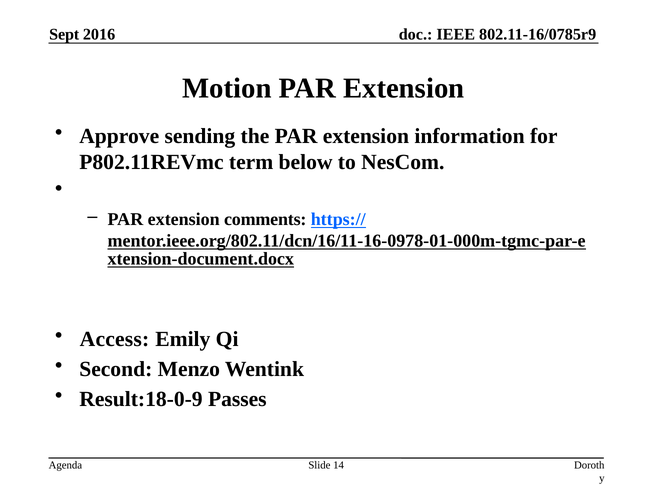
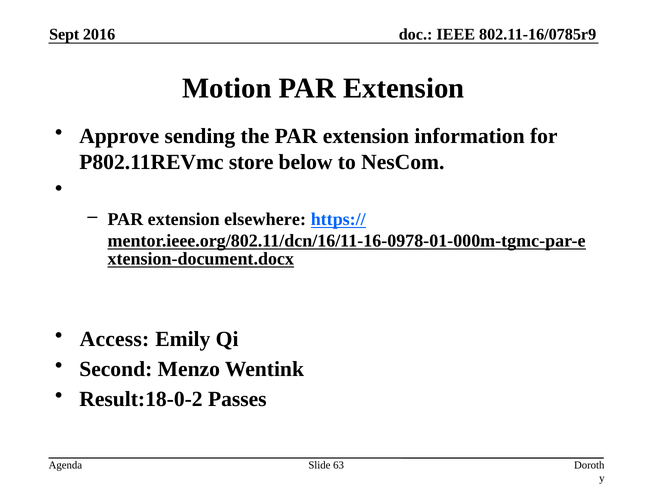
term: term -> store (251, 162)
comments: comments -> elsewhere (265, 219)
Result:18-0-9: Result:18-0-9 -> Result:18-0-2 (141, 399)
14: 14 -> 63 (339, 465)
